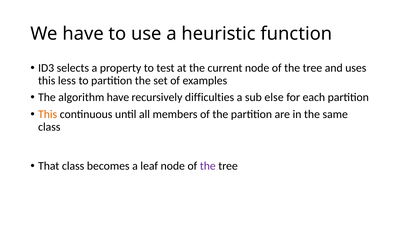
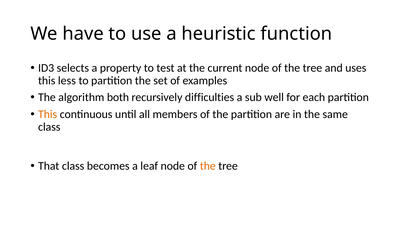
algorithm have: have -> both (118, 97)
else: else -> well (274, 97)
the colour: purple -> orange (208, 166)
